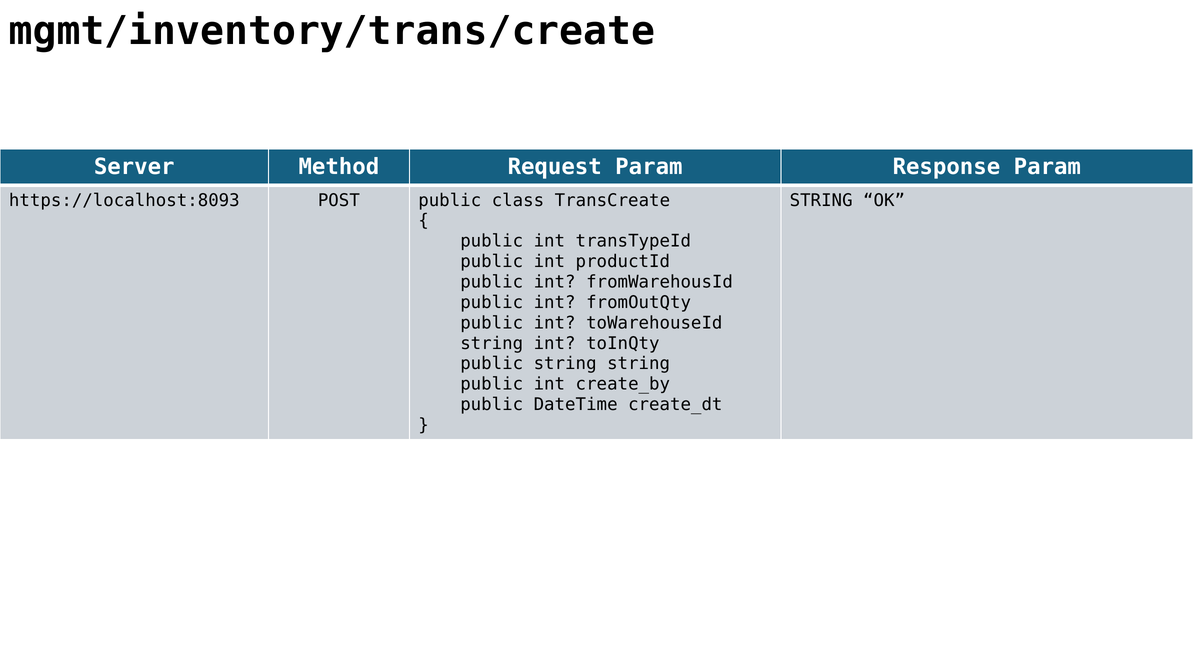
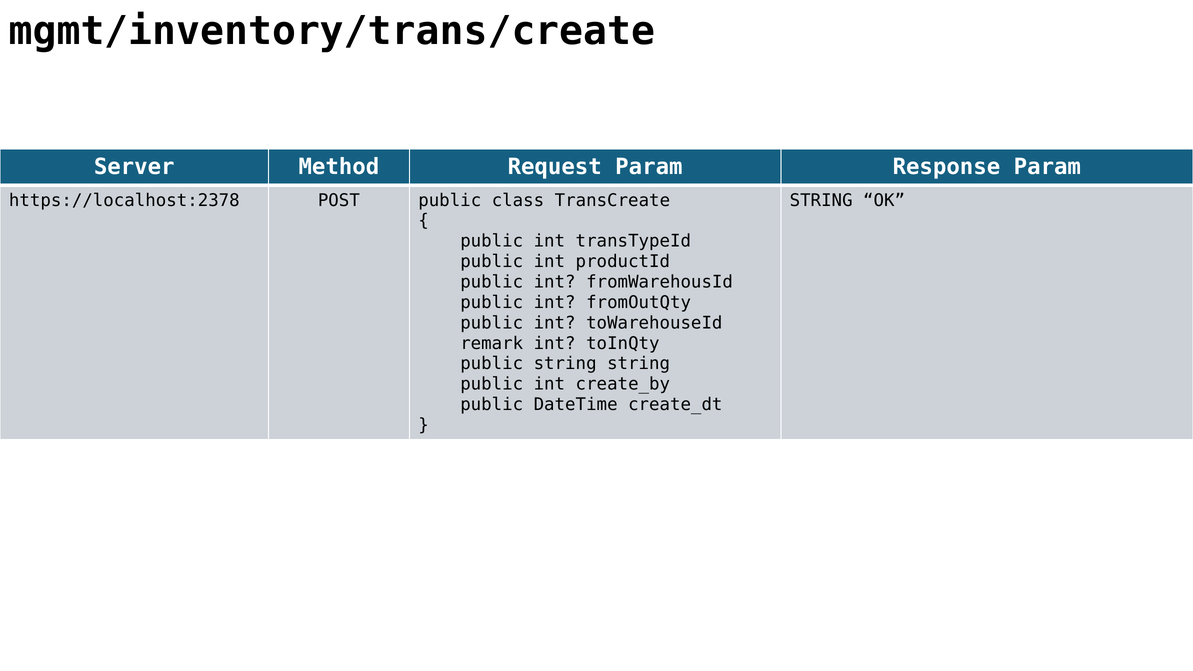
https://localhost:8093: https://localhost:8093 -> https://localhost:2378 (124, 200)
string: string -> remark (492, 343)
